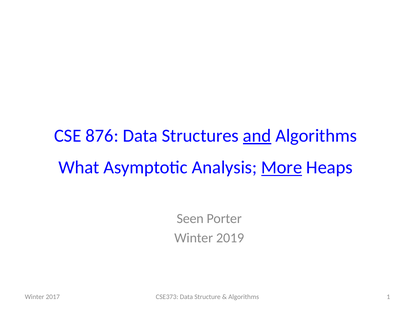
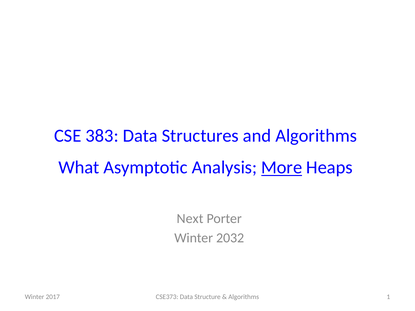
876: 876 -> 383 (102, 136)
and underline: present -> none (257, 136)
Seen: Seen -> Next (190, 219)
2019: 2019 -> 2032 (230, 238)
